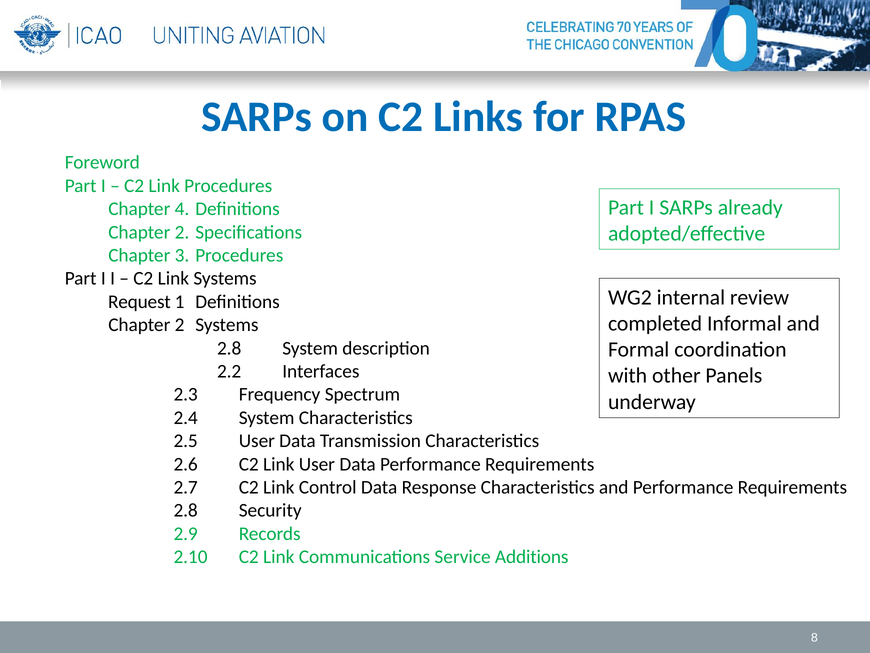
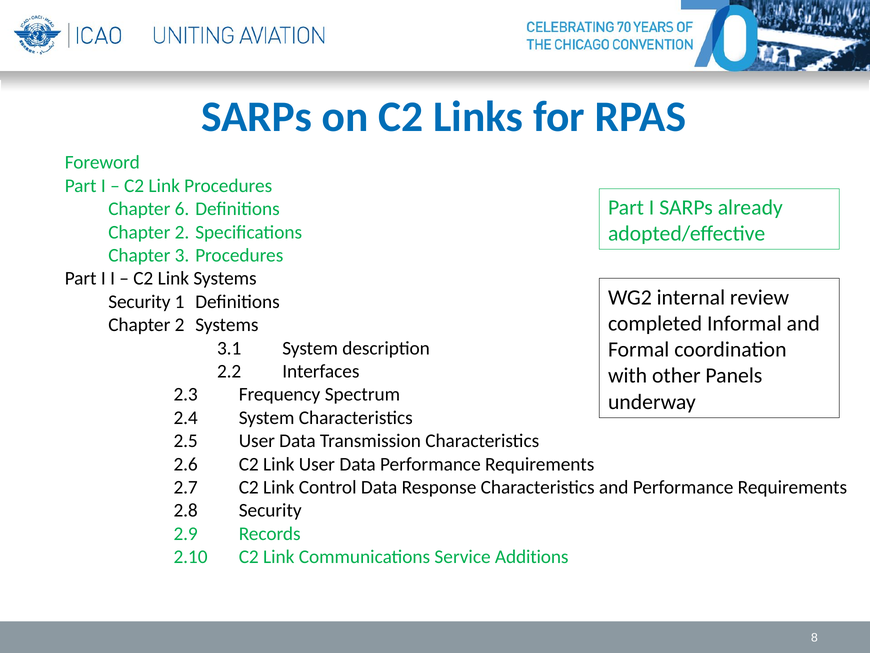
4: 4 -> 6 (182, 209)
Request: Request -> Security (139, 302)
2.8: 2.8 -> 3.1 (229, 348)
